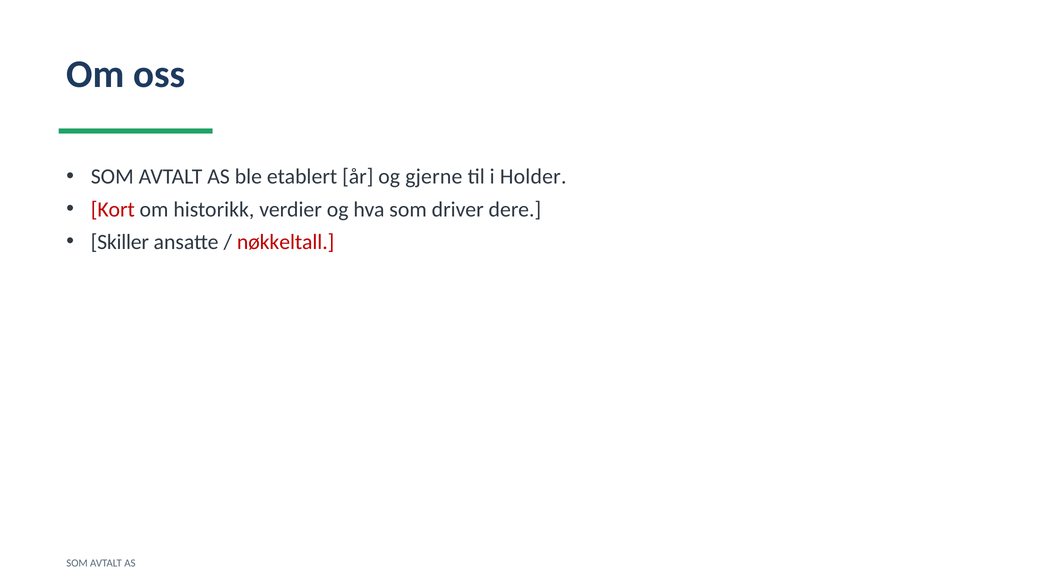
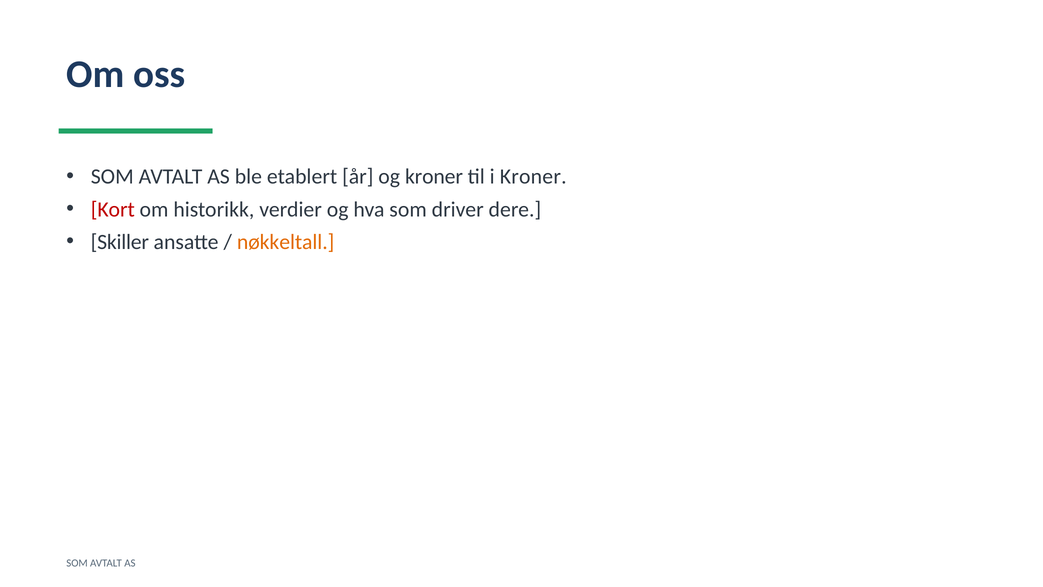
og gjerne: gjerne -> kroner (434, 177)
i Holder: Holder -> Kroner (533, 177)
nøkkeltall colour: red -> orange (286, 242)
